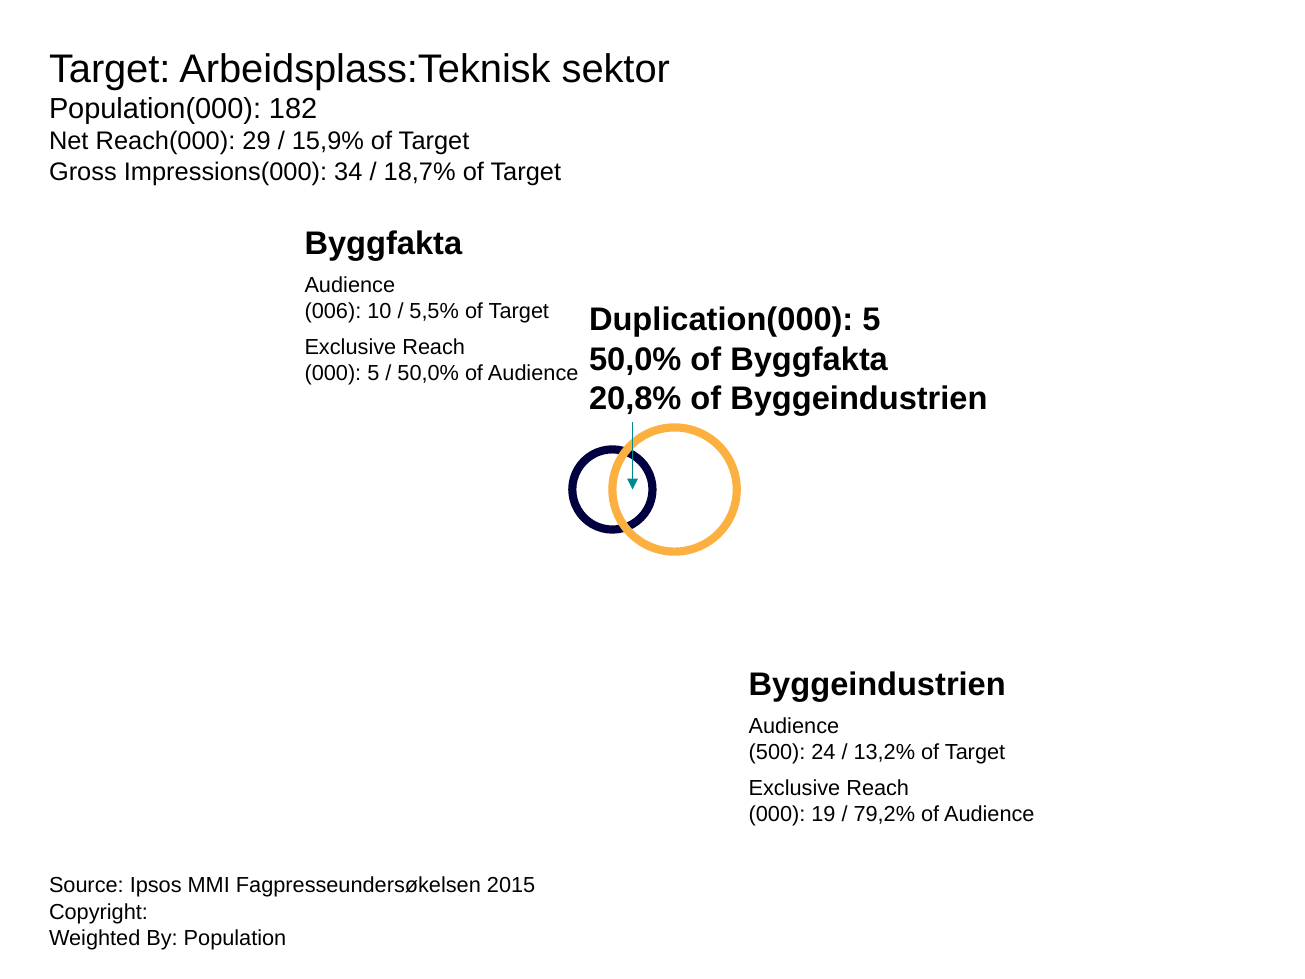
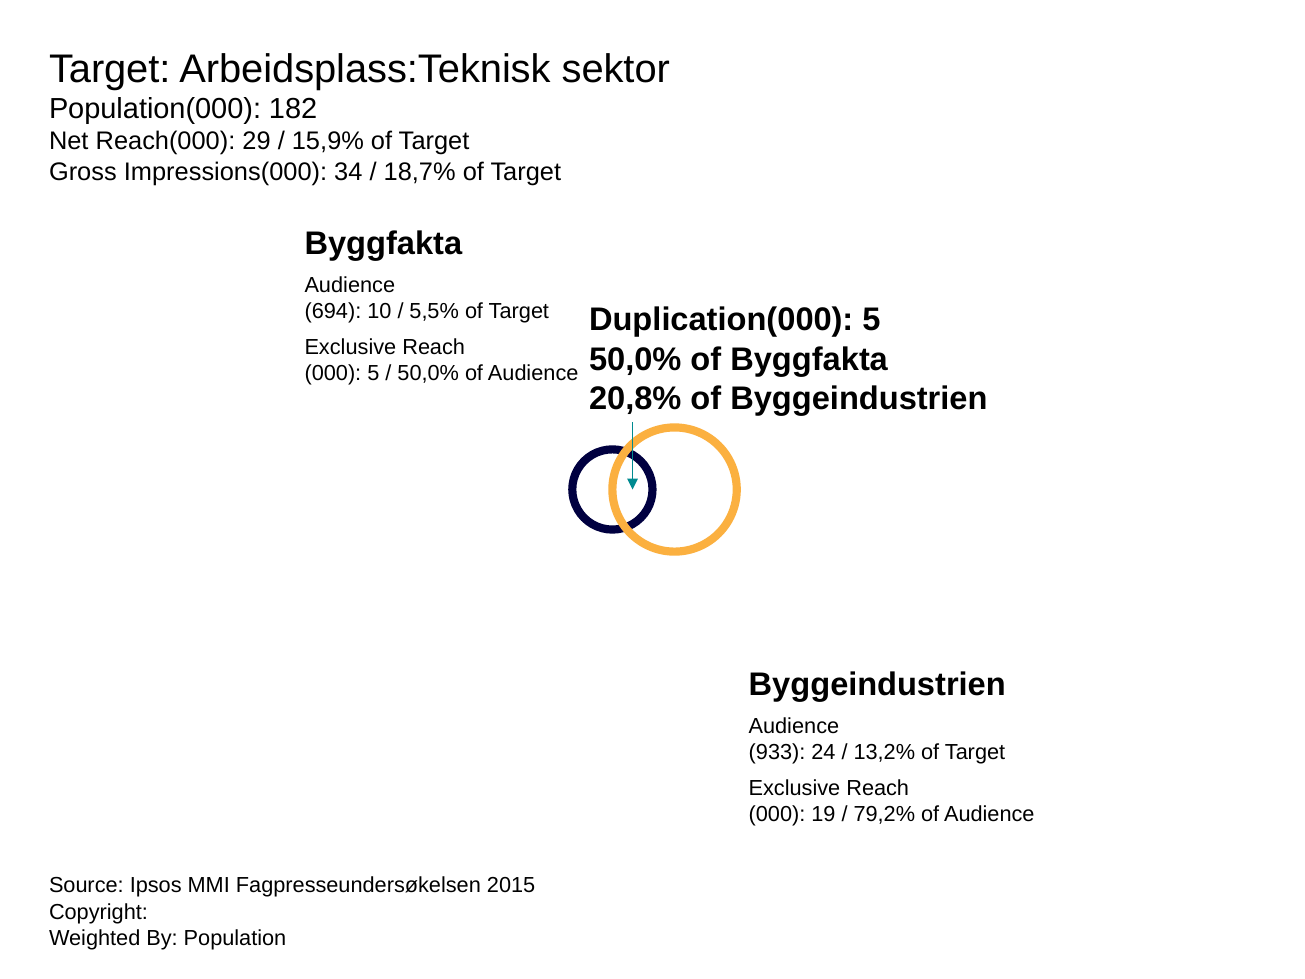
006: 006 -> 694 (333, 312)
500: 500 -> 933 (777, 752)
